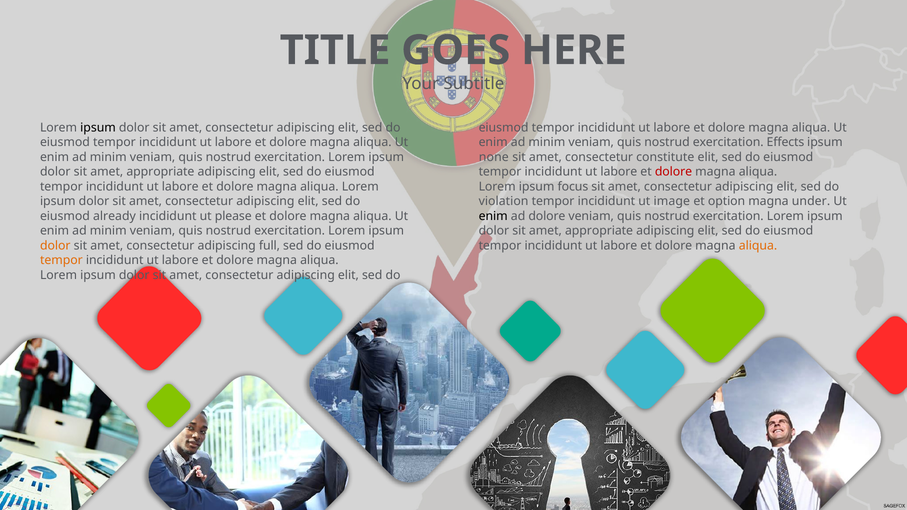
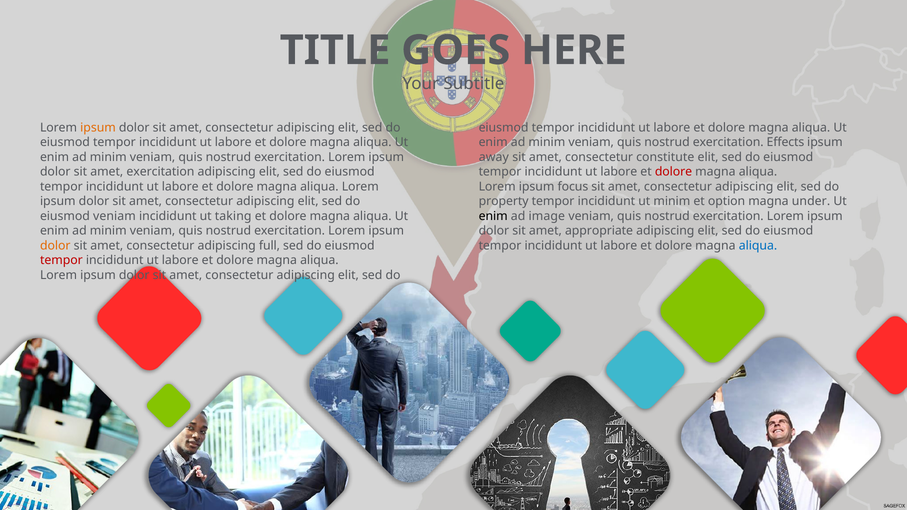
ipsum colour: black -> orange (98, 128)
none: none -> away (494, 157)
appropriate: appropriate -> exercitation (160, 172)
violation: violation -> property (504, 201)
ut image: image -> minim (672, 201)
eiusmod already: already -> veniam (114, 216)
please: please -> taking (233, 216)
ad dolore: dolore -> image (547, 216)
aliqua colour: orange -> blue (758, 246)
tempor colour: orange -> red (61, 260)
